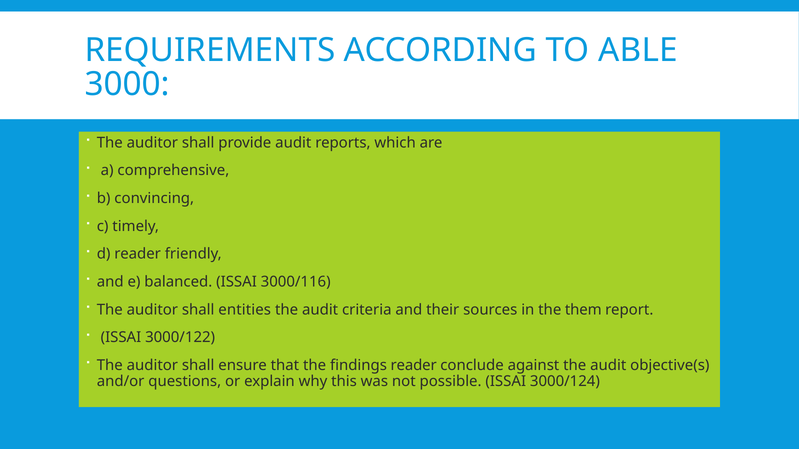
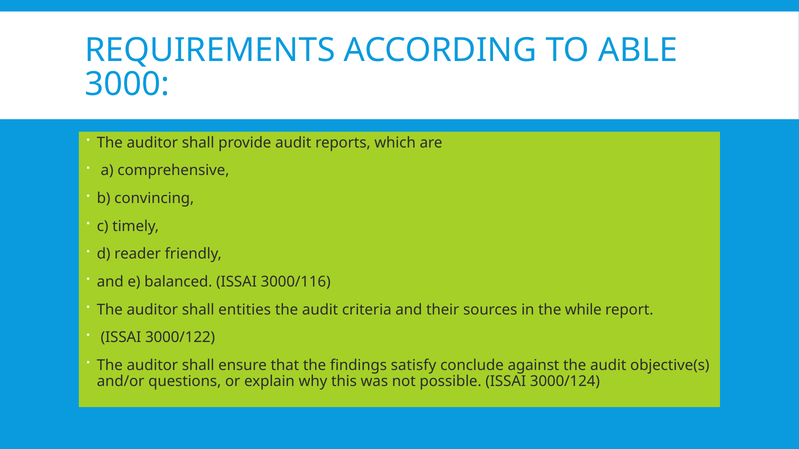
them: them -> while (583, 310)
findings reader: reader -> satisfy (414, 366)
